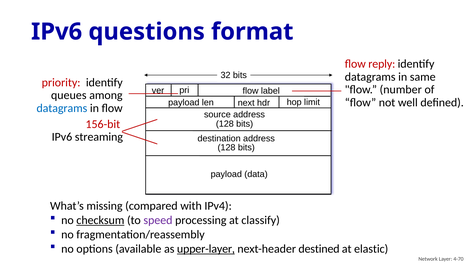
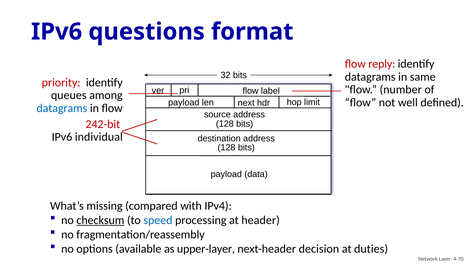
156-bit: 156-bit -> 242-bit (103, 124)
streaming: streaming -> individual (99, 137)
speed colour: purple -> blue (158, 220)
classify: classify -> header (261, 220)
upper-layer underline: present -> none (206, 249)
destined: destined -> decision (319, 249)
elastic: elastic -> duties (371, 249)
